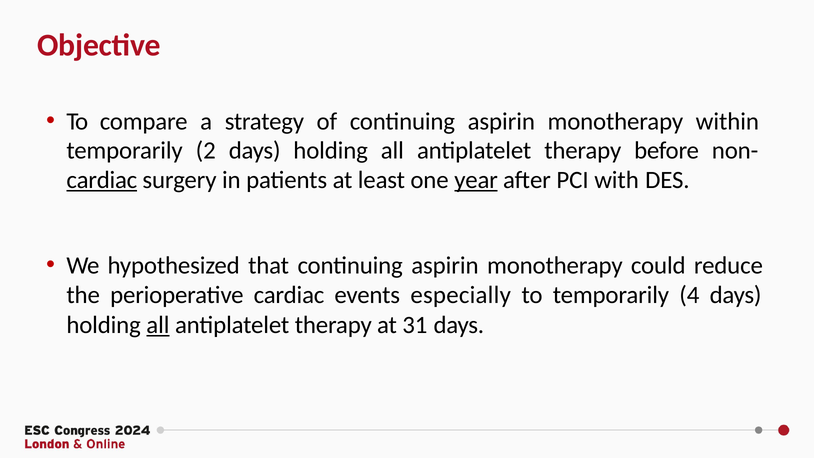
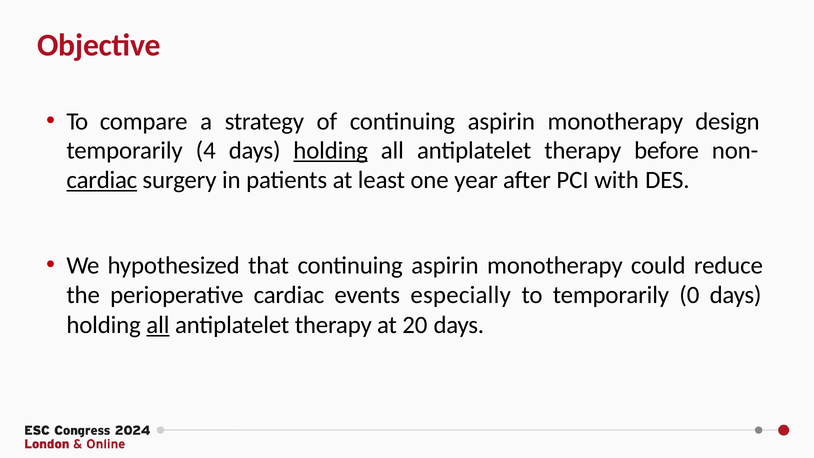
within: within -> design (727, 121)
2: 2 -> 4 (206, 151)
holding underline: none -> present (331, 151)
year underline: present -> none (476, 180)
4: 4 -> 0 (689, 295)
31: 31 -> 20 (415, 325)
